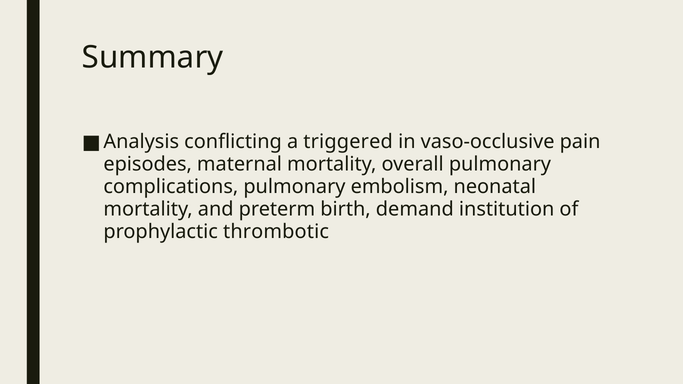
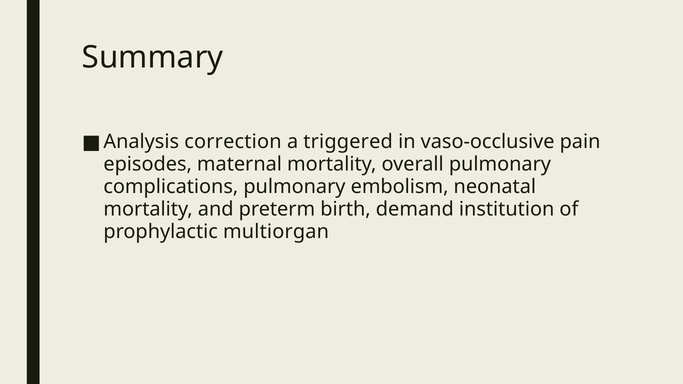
conflicting: conflicting -> correction (233, 142)
thrombotic: thrombotic -> multiorgan (276, 232)
